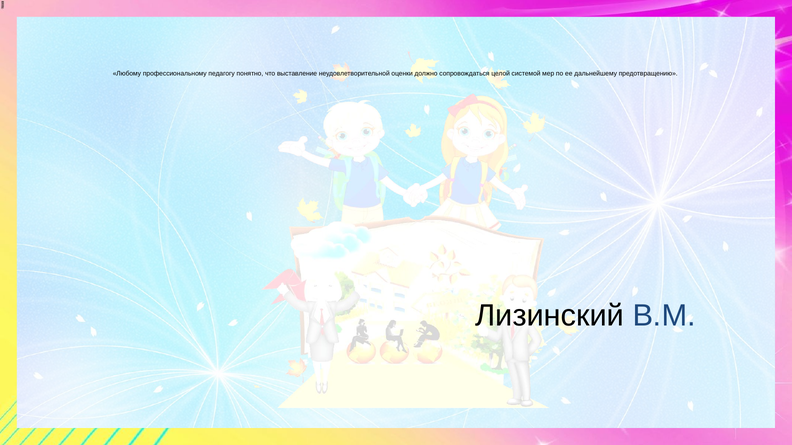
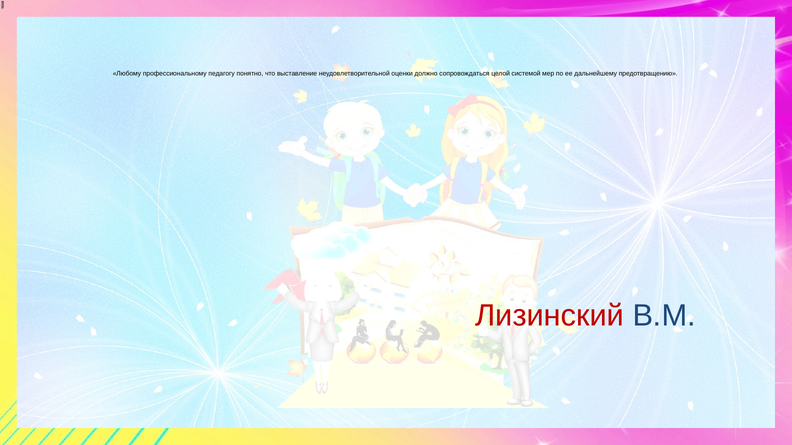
Лизинский colour: black -> red (550, 316)
